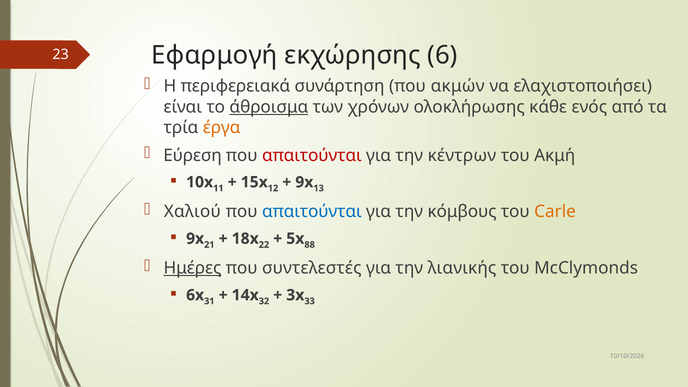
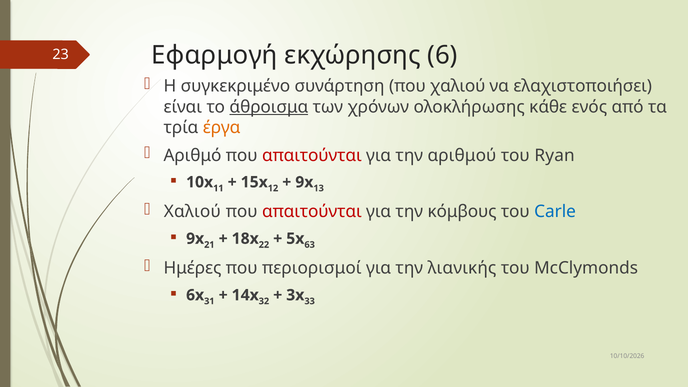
περιφερειακά: περιφερειακά -> συγκεκριμένο (235, 86)
που ακμών: ακμών -> χαλιού (458, 86)
Εύρεση: Εύρεση -> Αριθμό (192, 155)
κέντρων: κέντρων -> αριθμού (462, 155)
Ακμή: Ακμή -> Ryan (555, 155)
απαιτούνται colour: blue -> red (312, 212)
Carle colour: orange -> blue (555, 212)
88: 88 -> 63 (310, 245)
Ημέρες underline: present -> none (192, 268)
συντελεστές: συντελεστές -> περιορισμοί (312, 268)
